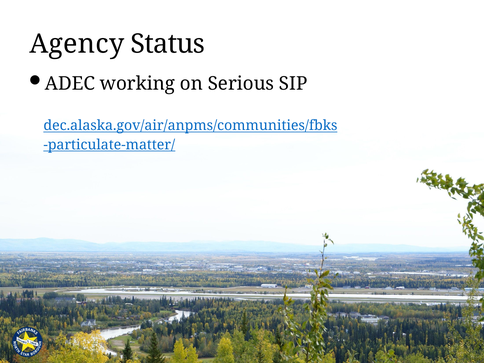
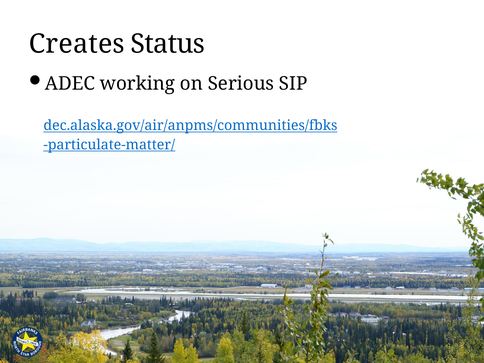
Agency: Agency -> Creates (77, 44)
